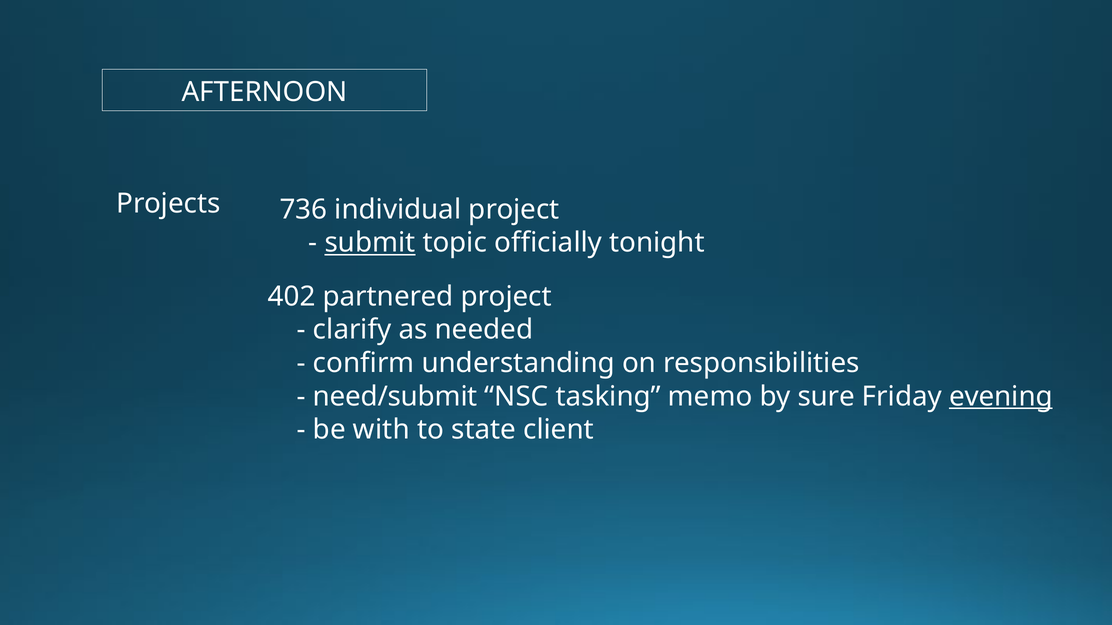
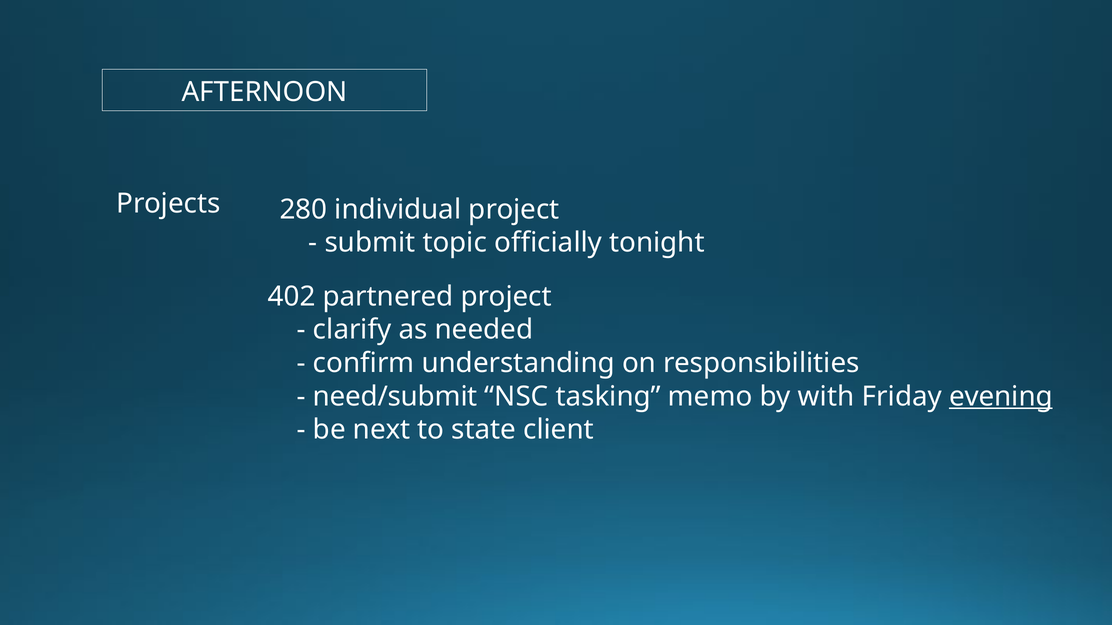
736: 736 -> 280 (303, 210)
submit underline: present -> none (370, 243)
sure: sure -> with (826, 397)
with: with -> next (382, 430)
